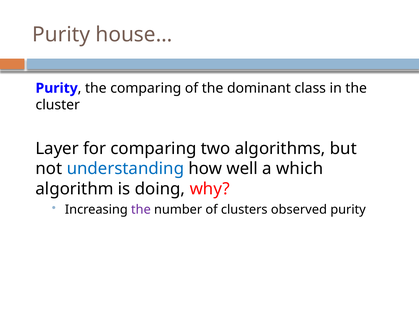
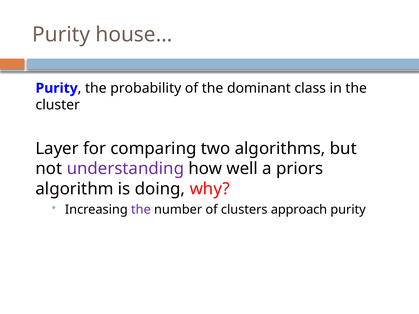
the comparing: comparing -> probability (146, 88)
understanding colour: blue -> purple (125, 169)
which: which -> priors (300, 169)
observed: observed -> approach (299, 210)
